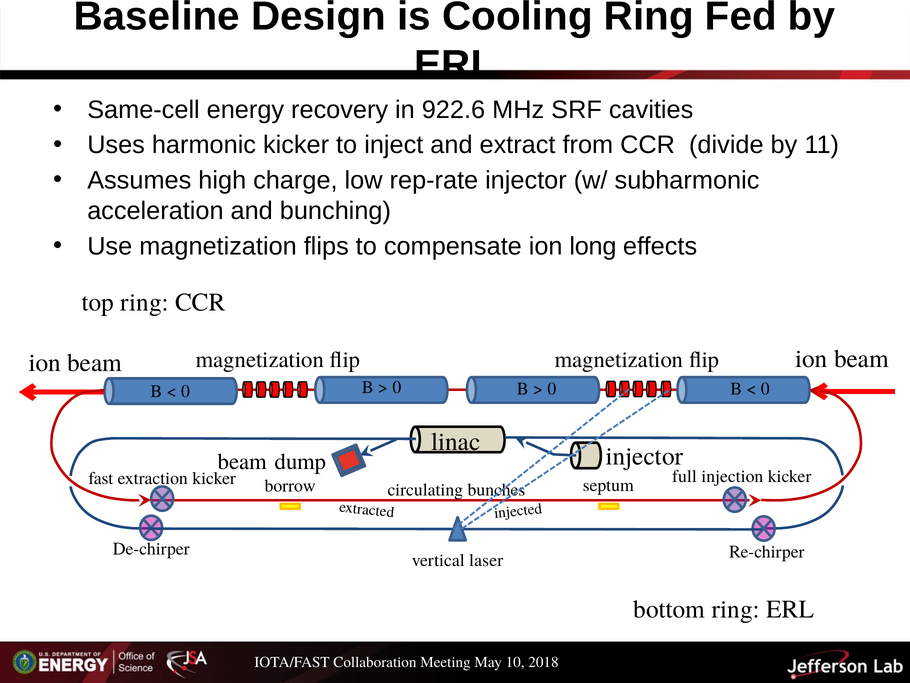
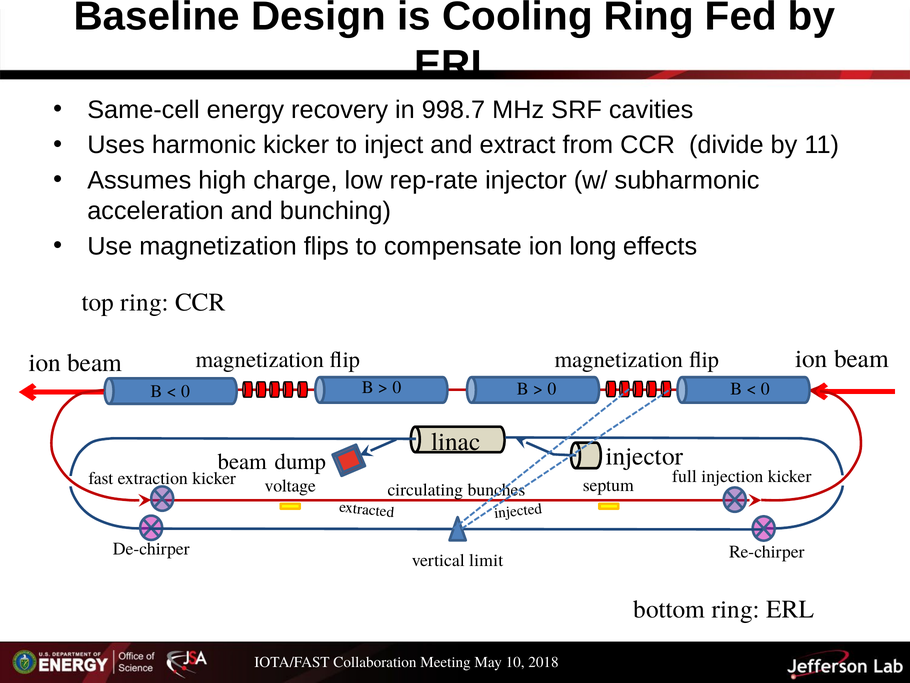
922.6: 922.6 -> 998.7 (453, 110)
borrow: borrow -> voltage (290, 485)
laser: laser -> limit (486, 560)
